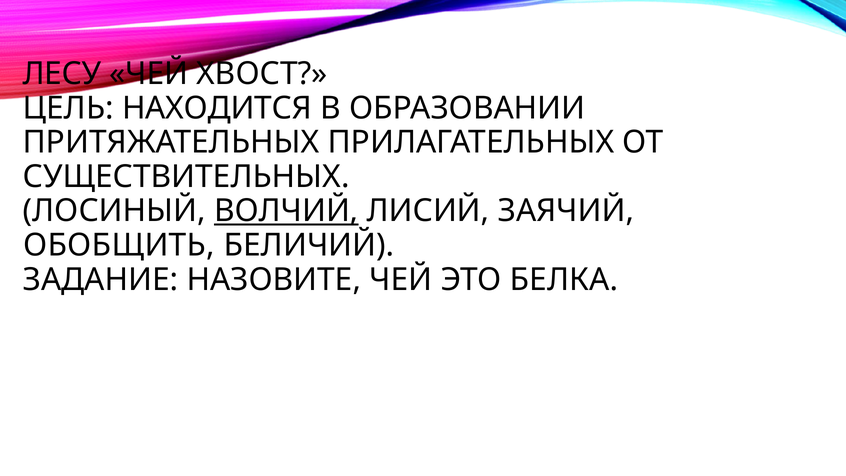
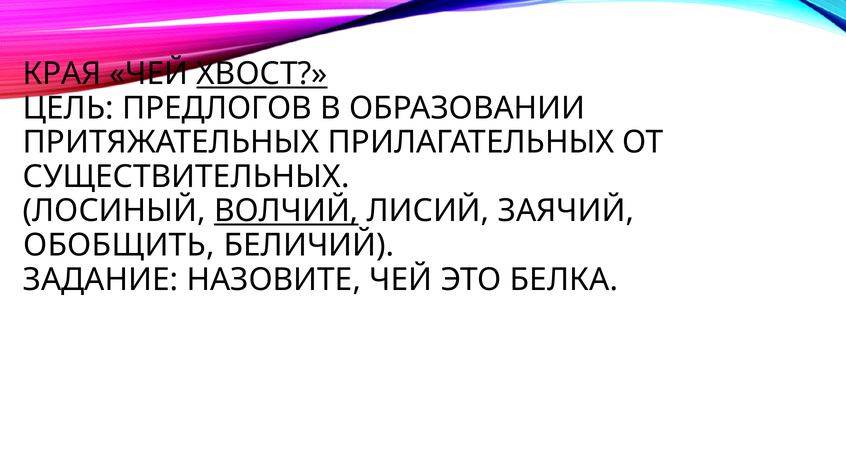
ЛЕСУ: ЛЕСУ -> КРАЯ (62, 74)
ХВОСТ underline: none -> present (262, 74)
НАХОДИТСЯ: НАХОДИТСЯ -> ПРЕДЛОГОВ (217, 108)
